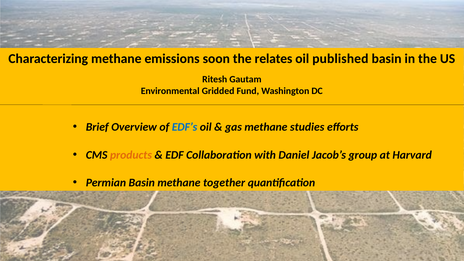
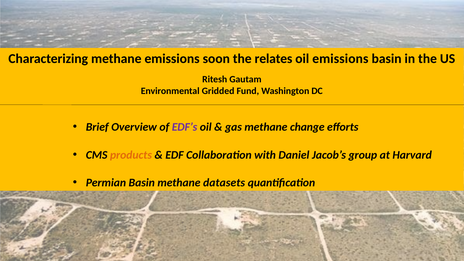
oil published: published -> emissions (340, 59)
EDF’s colour: blue -> purple (185, 127)
studies: studies -> change (307, 127)
together: together -> datasets (224, 183)
